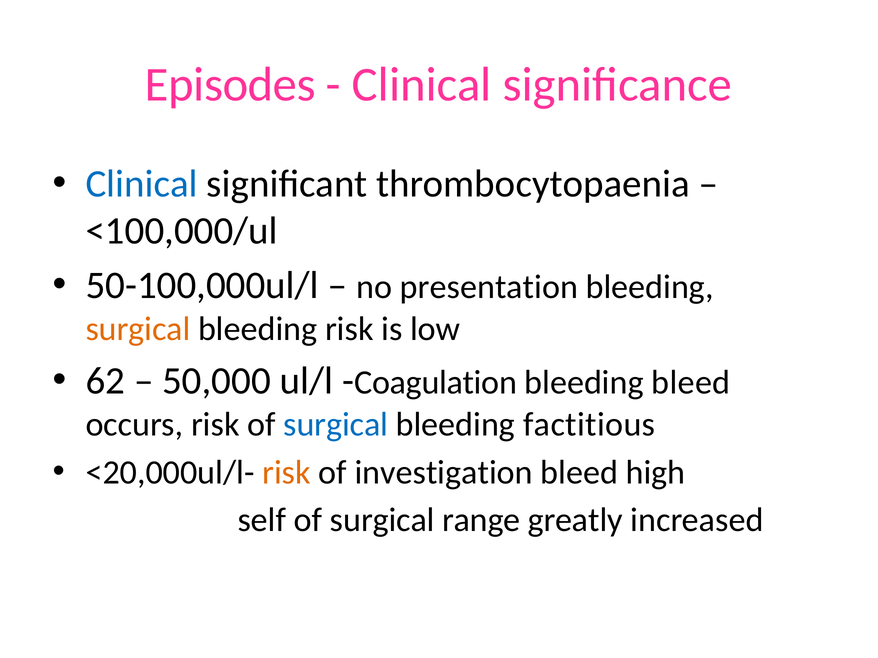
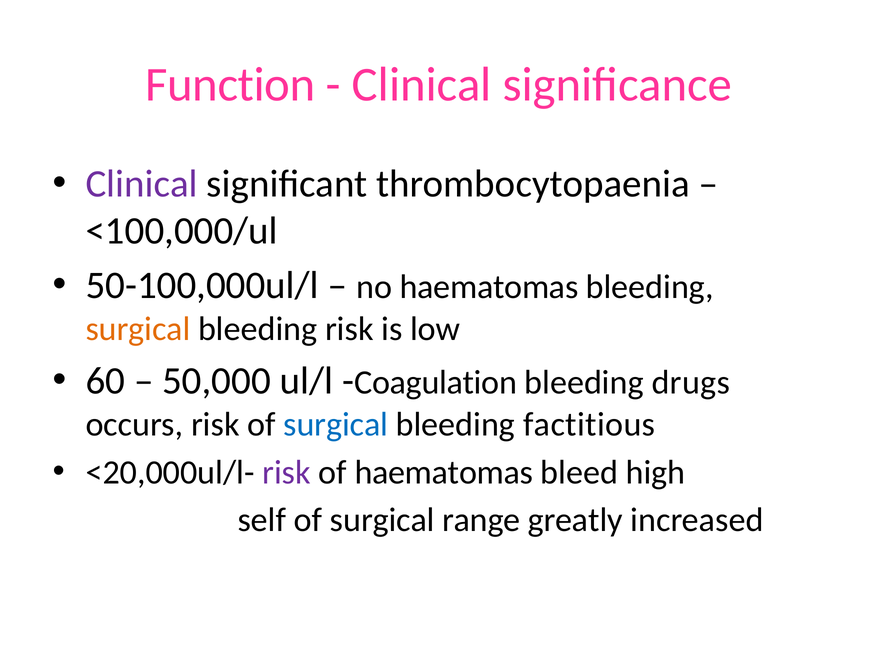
Episodes: Episodes -> Function (230, 85)
Clinical colour: blue -> purple (142, 184)
no presentation: presentation -> haematomas (489, 287)
62: 62 -> 60 (105, 381)
bleeding bleed: bleed -> drugs (691, 383)
risk colour: orange -> purple (287, 473)
of investigation: investigation -> haematomas (444, 473)
